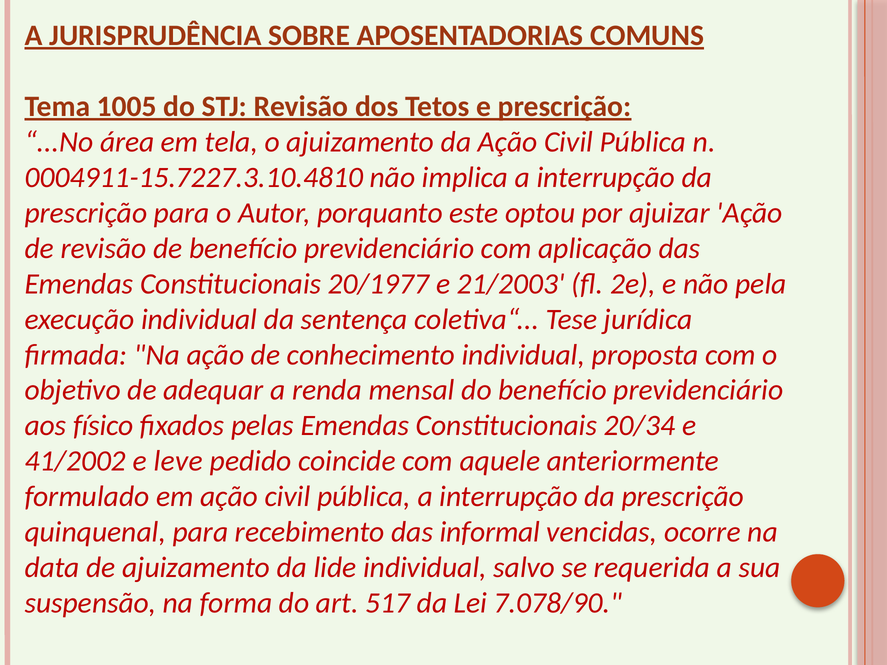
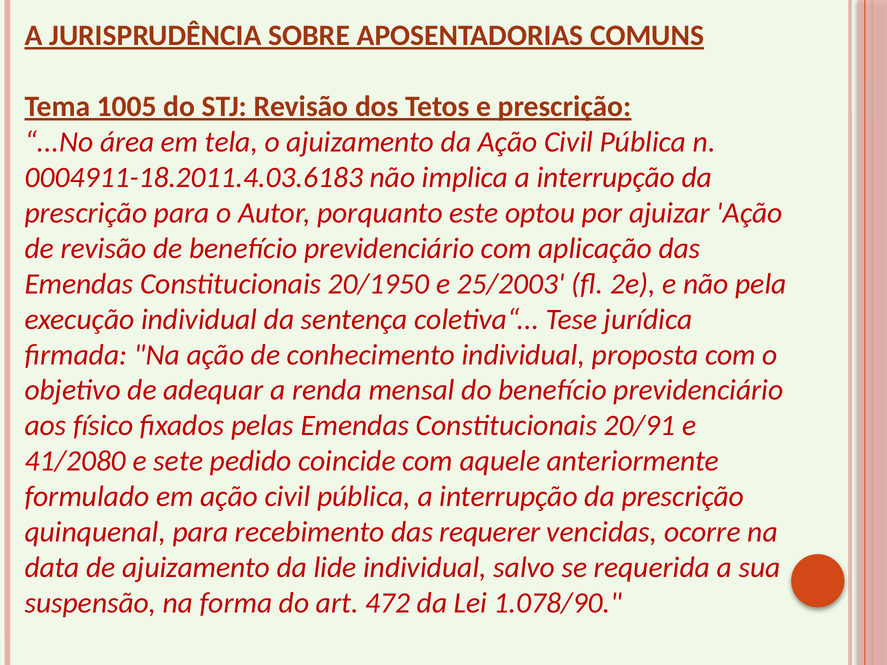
0004911-15.7227.3.10.4810: 0004911-15.7227.3.10.4810 -> 0004911-18.2011.4.03.6183 (194, 177)
20/1977: 20/1977 -> 20/1950 (379, 284)
21/2003: 21/2003 -> 25/2003 (511, 284)
20/34: 20/34 -> 20/91 (640, 426)
41/2002: 41/2002 -> 41/2080 (75, 461)
leve: leve -> sete (178, 461)
informal: informal -> requerer (490, 532)
517: 517 -> 472 (388, 603)
7.078/90: 7.078/90 -> 1.078/90 (558, 603)
